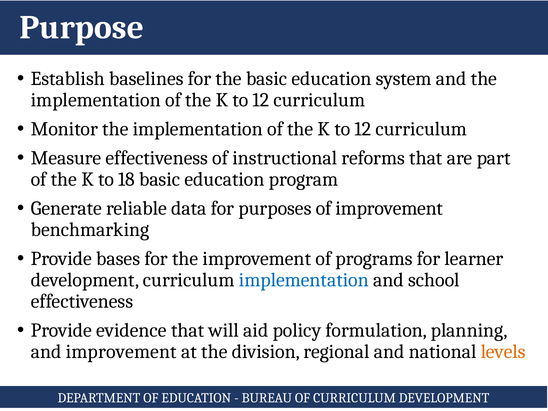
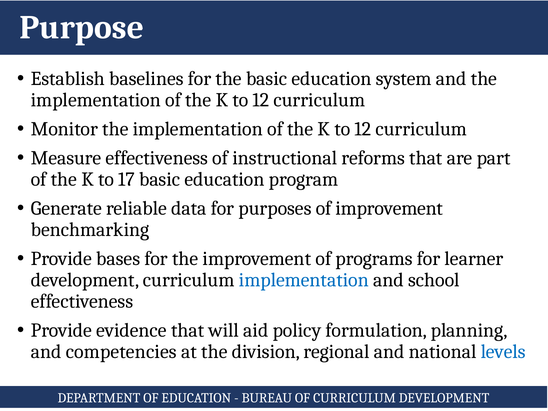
18: 18 -> 17 (126, 179)
and improvement: improvement -> competencies (121, 352)
levels colour: orange -> blue (503, 352)
